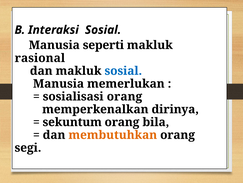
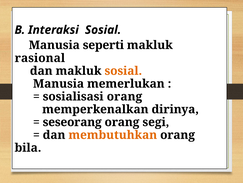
sosial colour: blue -> orange (123, 71)
sekuntum: sekuntum -> seseorang (72, 122)
bila: bila -> segi (156, 122)
segi: segi -> bila (28, 147)
